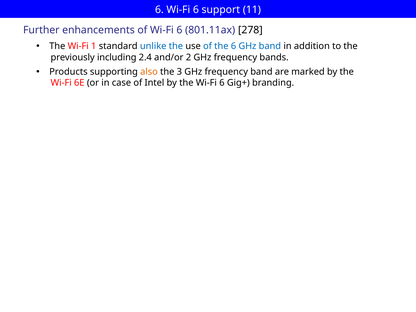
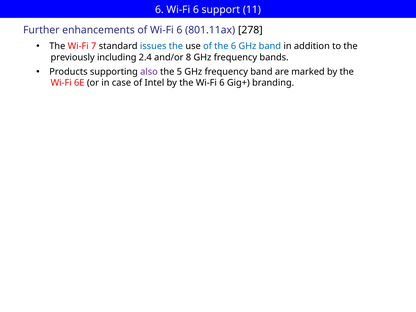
1: 1 -> 7 (94, 46)
unlike: unlike -> issues (153, 46)
2: 2 -> 8 (189, 57)
also colour: orange -> purple (149, 72)
3: 3 -> 5 (179, 72)
